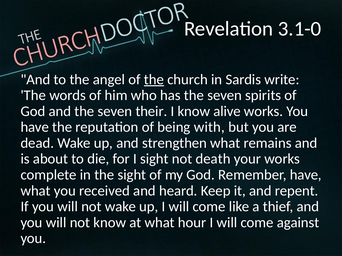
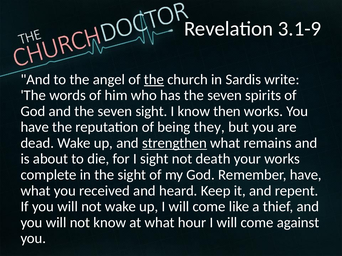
3.1-0: 3.1-0 -> 3.1-9 (300, 29)
seven their: their -> sight (151, 111)
alive: alive -> then (227, 111)
with: with -> they (209, 127)
strengthen underline: none -> present (175, 143)
